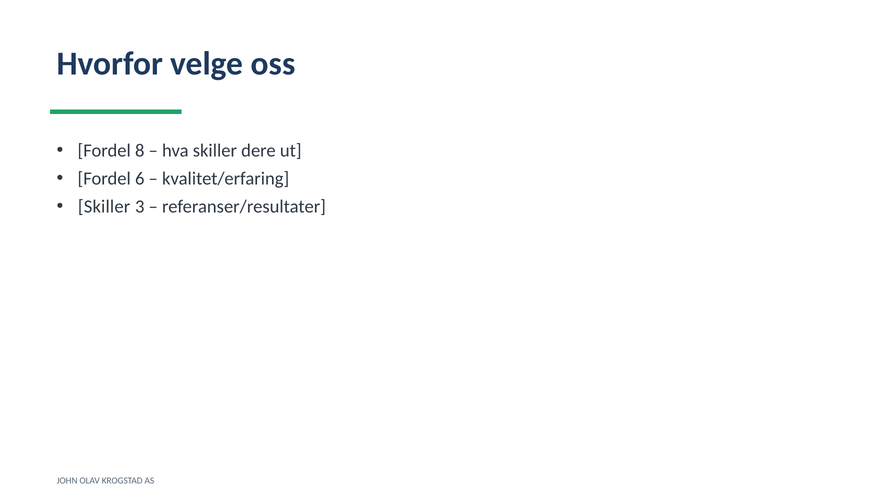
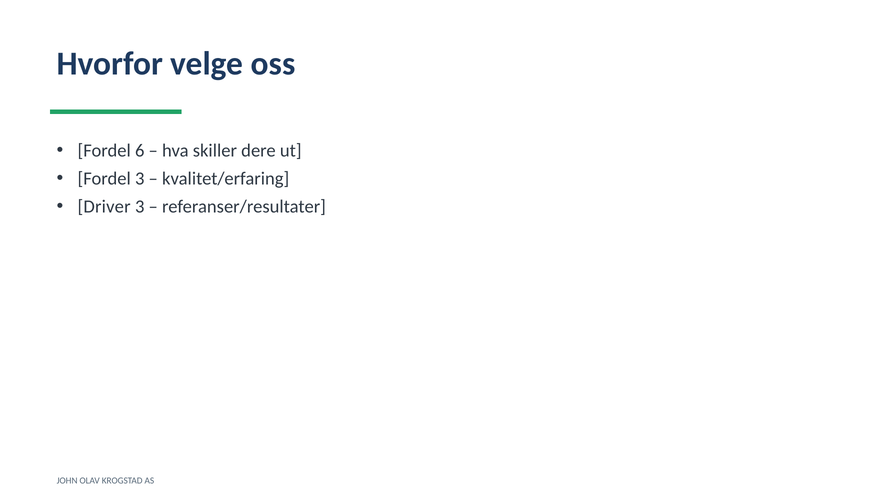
8: 8 -> 6 (140, 151)
Fordel 6: 6 -> 3 (140, 179)
Skiller: Skiller -> Driver (104, 207)
